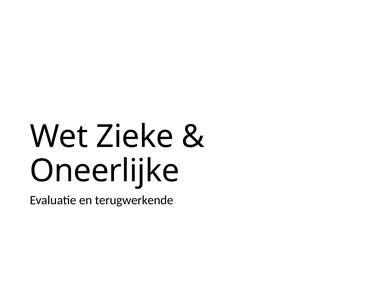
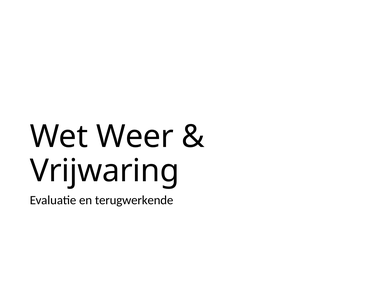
Zieke: Zieke -> Weer (135, 137)
Oneerlijke: Oneerlijke -> Vrijwaring (105, 171)
